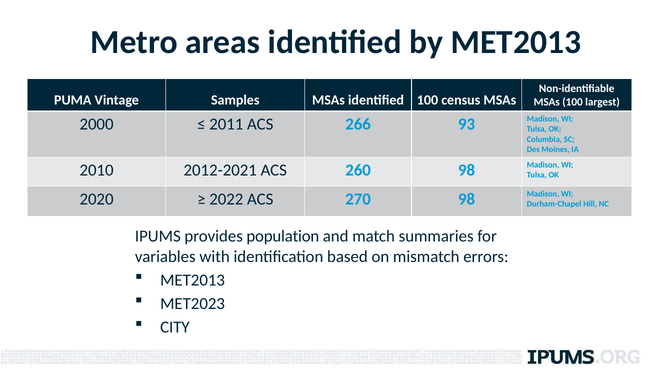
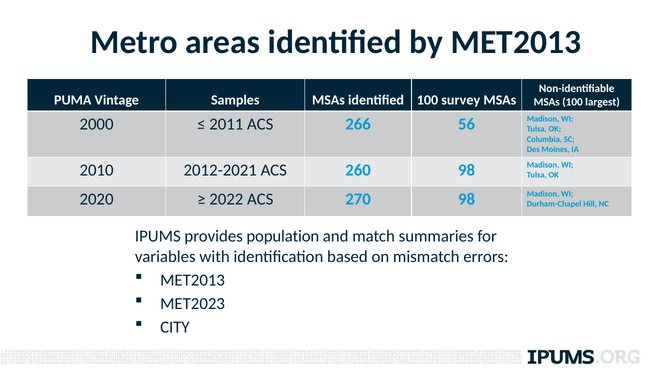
census: census -> survey (461, 100)
93: 93 -> 56 (467, 124)
